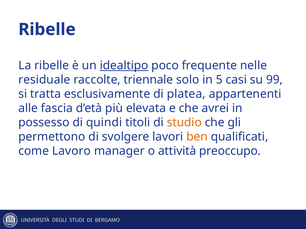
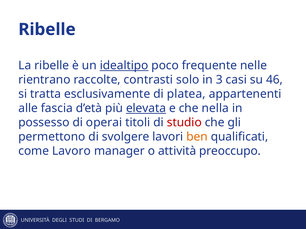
residuale: residuale -> rientrano (44, 80)
triennale: triennale -> contrasti (148, 80)
5: 5 -> 3 (219, 80)
99: 99 -> 46 (274, 80)
elevata underline: none -> present (146, 108)
avrei: avrei -> nella (215, 108)
quindi: quindi -> operai (104, 123)
studio colour: orange -> red (184, 123)
